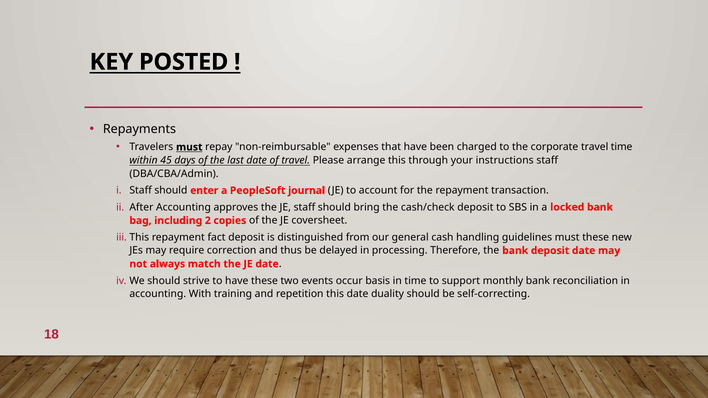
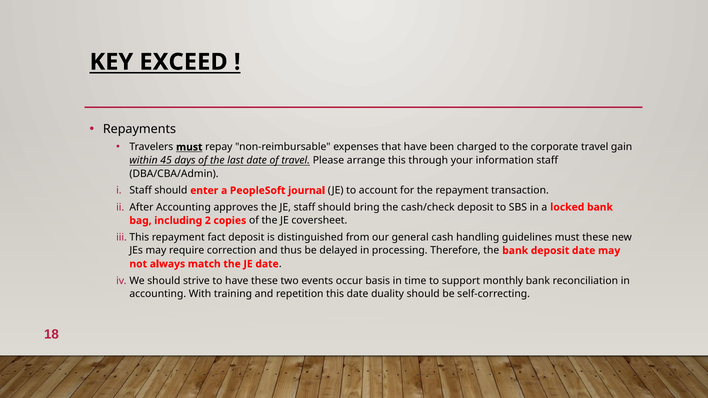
POSTED: POSTED -> EXCEED (184, 62)
travel time: time -> gain (622, 147)
instructions: instructions -> information (505, 161)
